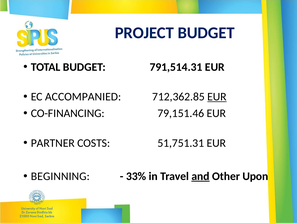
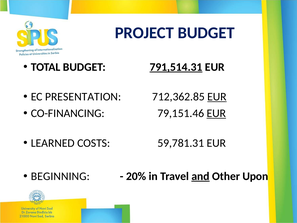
791,514.31 underline: none -> present (176, 67)
ACCOMPANIED: ACCOMPANIED -> PRESENTATION (83, 97)
EUR underline: none -> present (216, 113)
PARTNER: PARTNER -> LEARNED (53, 143)
51,751.31: 51,751.31 -> 59,781.31 (181, 143)
33%: 33% -> 20% (136, 176)
